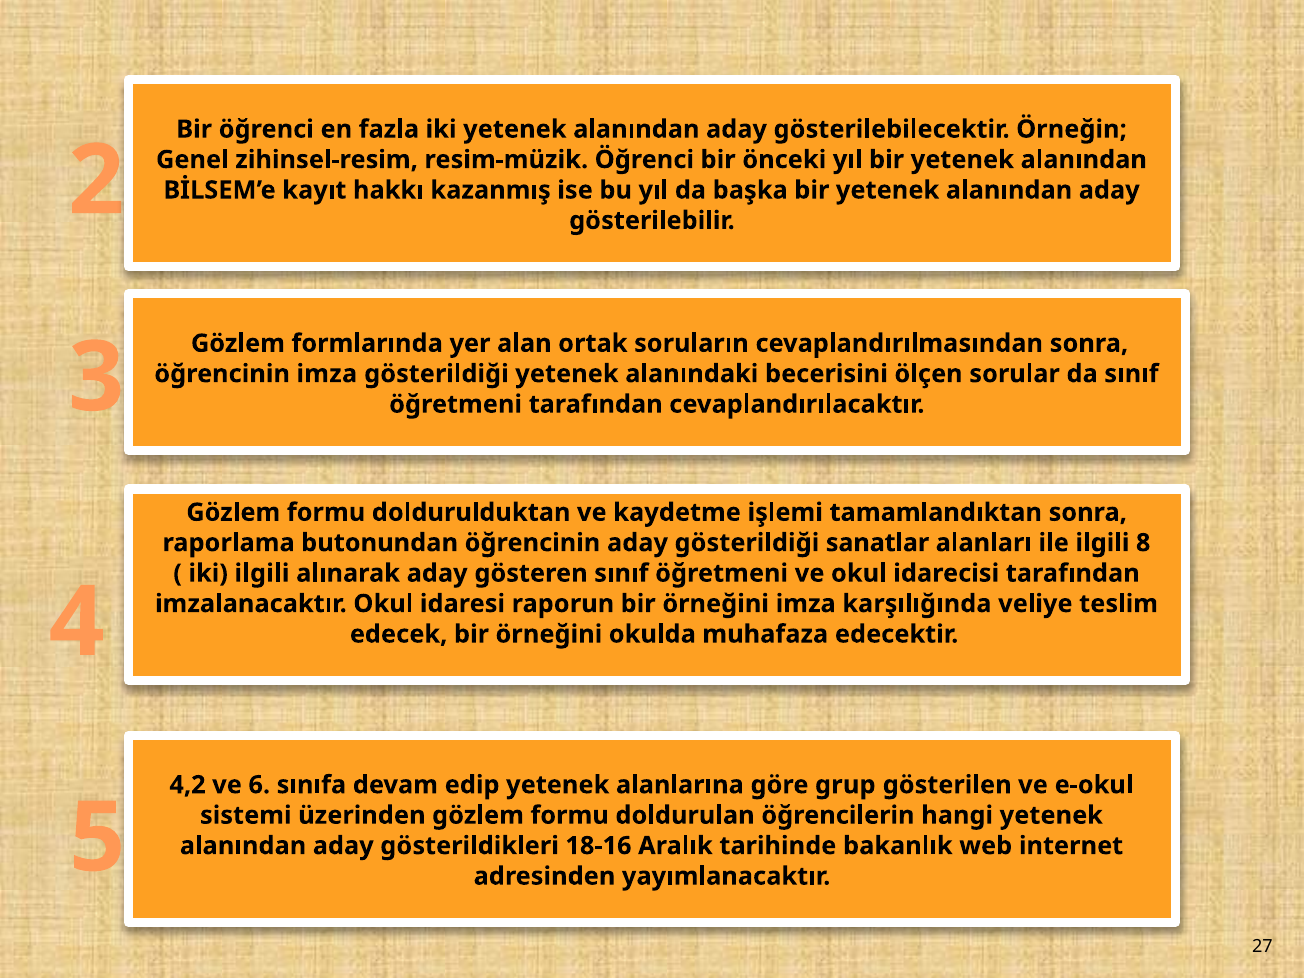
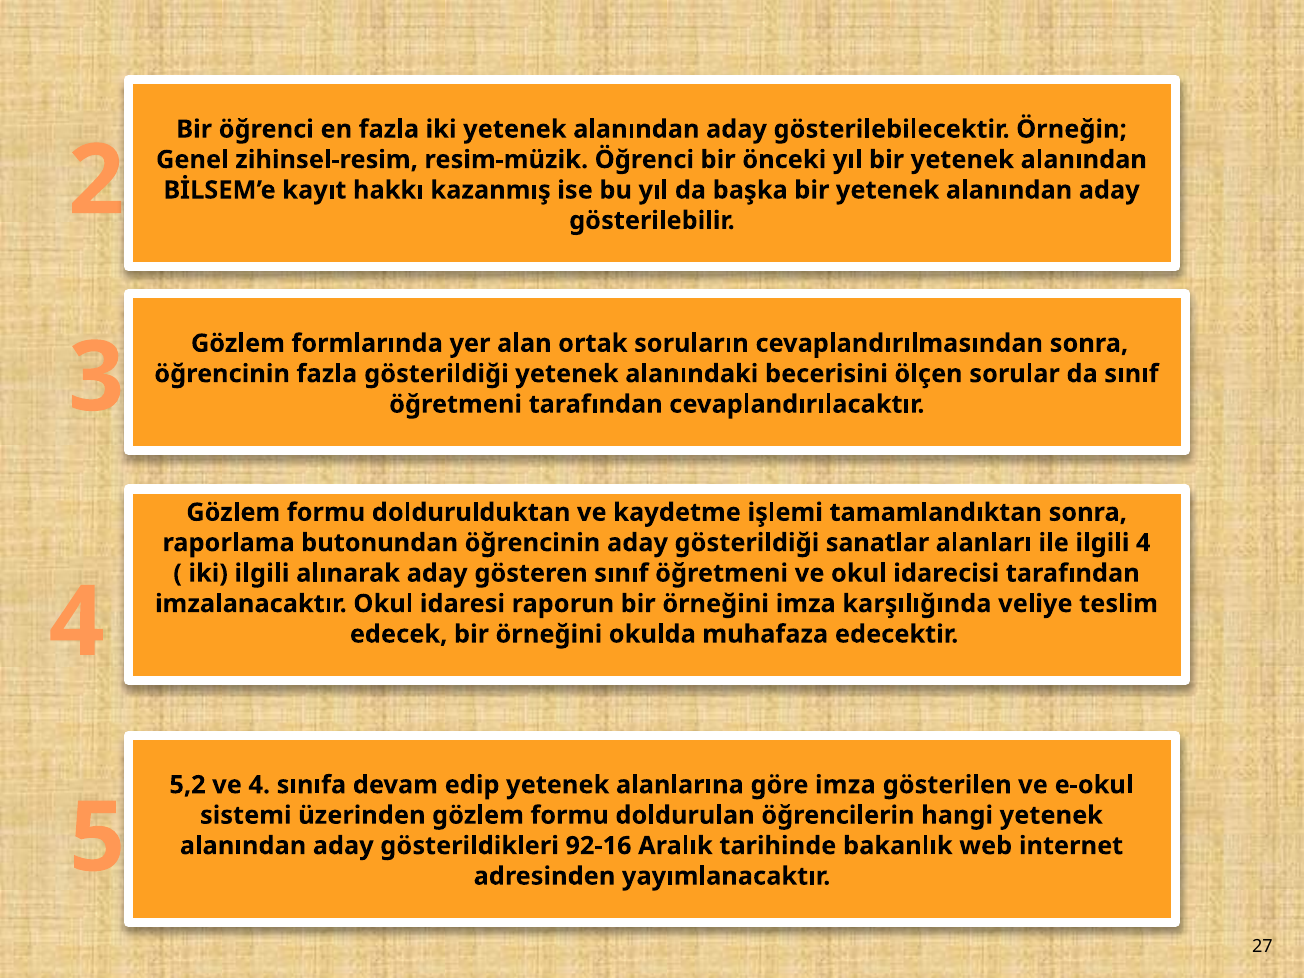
öğrencinin imza: imza -> fazla (327, 374)
ilgili 8: 8 -> 4 (1143, 543)
4,2: 4,2 -> 5,2 (188, 785)
ve 6: 6 -> 4 (259, 785)
göre grup: grup -> imza (845, 785)
18-16: 18-16 -> 92-16 (598, 846)
